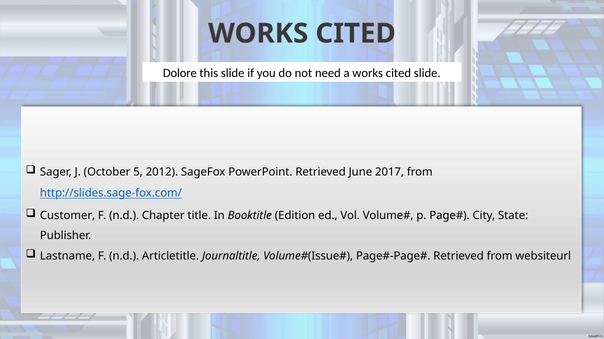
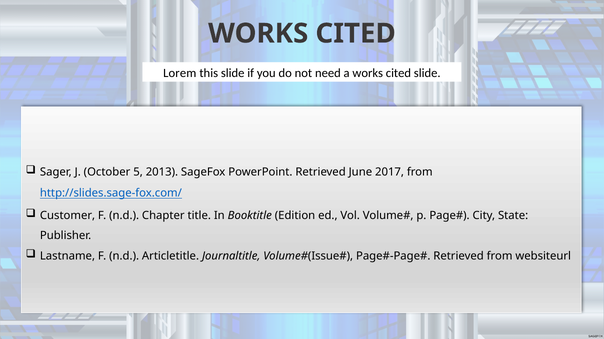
Dolore: Dolore -> Lorem (180, 73)
2012: 2012 -> 2013 (162, 172)
